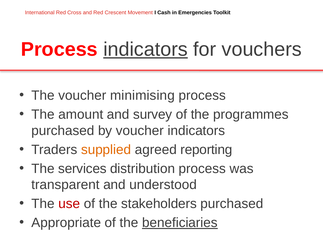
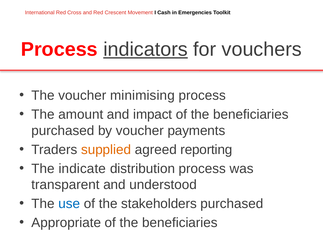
survey: survey -> impact (153, 115)
programmes: programmes -> beneficiaries (251, 115)
voucher indicators: indicators -> payments (196, 131)
services: services -> indicate (82, 169)
use colour: red -> blue (69, 204)
beneficiaries underline: present -> none (180, 223)
